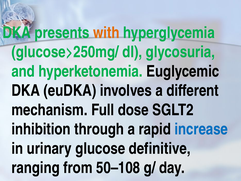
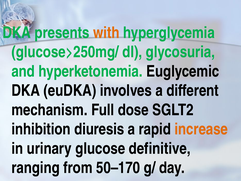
through: through -> diuresis (99, 129)
increase colour: blue -> orange (201, 129)
50–108: 50–108 -> 50–170 (118, 168)
